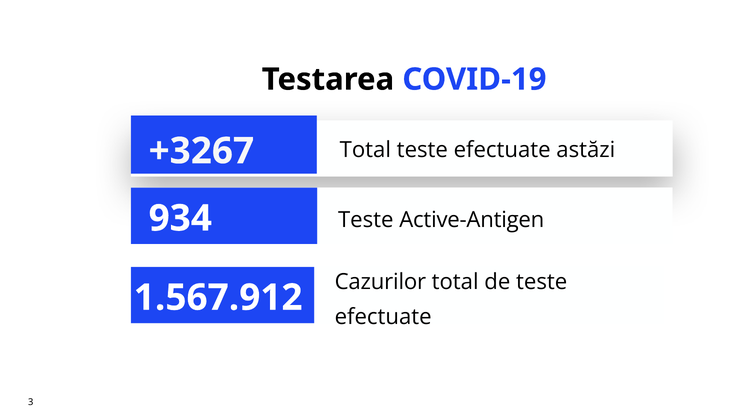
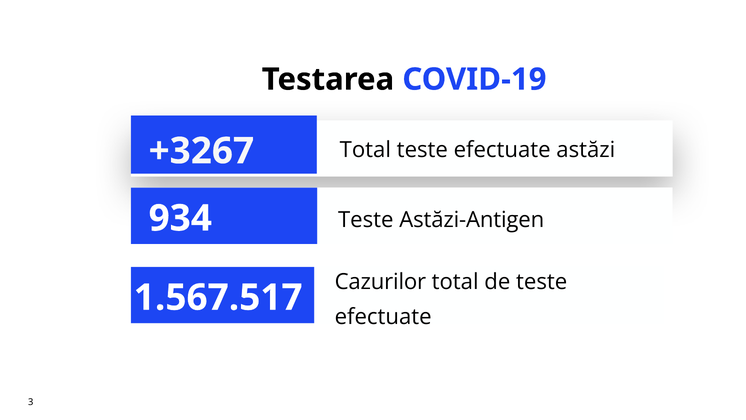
Active-Antigen: Active-Antigen -> Astăzi-Antigen (472, 220)
1.567.912: 1.567.912 -> 1.567.517 (218, 297)
